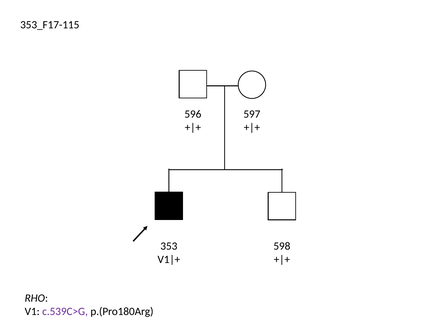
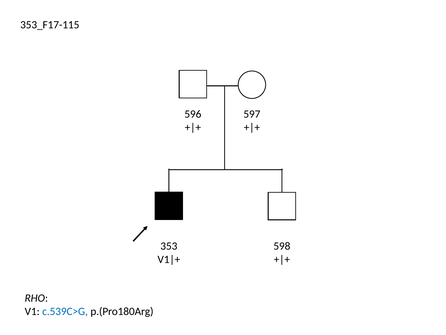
c.539C>G colour: purple -> blue (65, 311)
